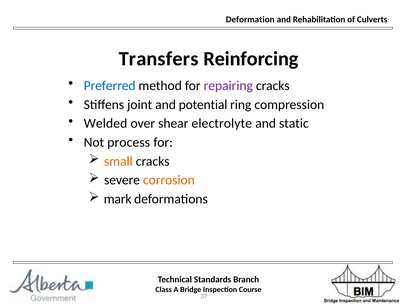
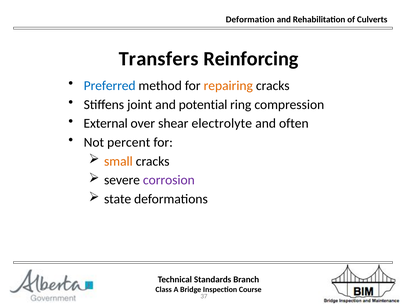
repairing colour: purple -> orange (228, 86)
Welded: Welded -> External (106, 124)
static: static -> often (294, 124)
process: process -> percent (129, 143)
corrosion colour: orange -> purple (169, 181)
mark: mark -> state (118, 199)
